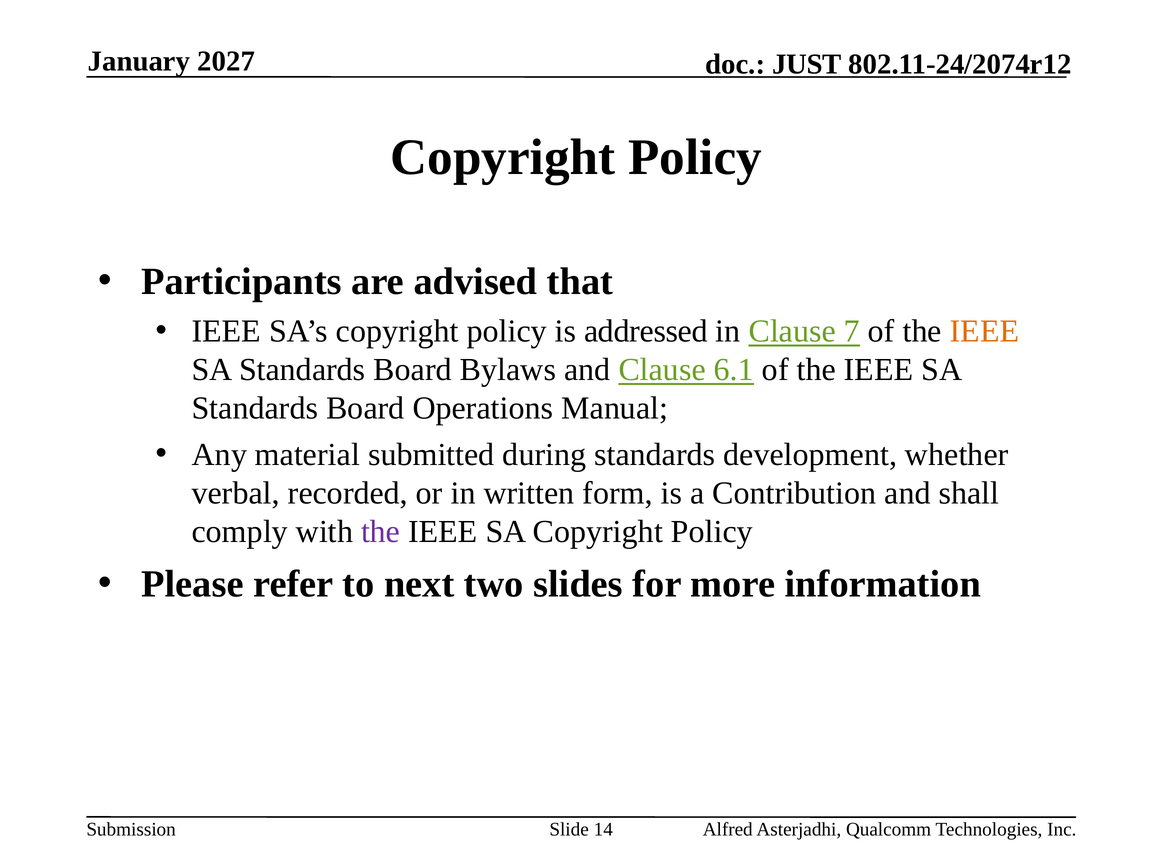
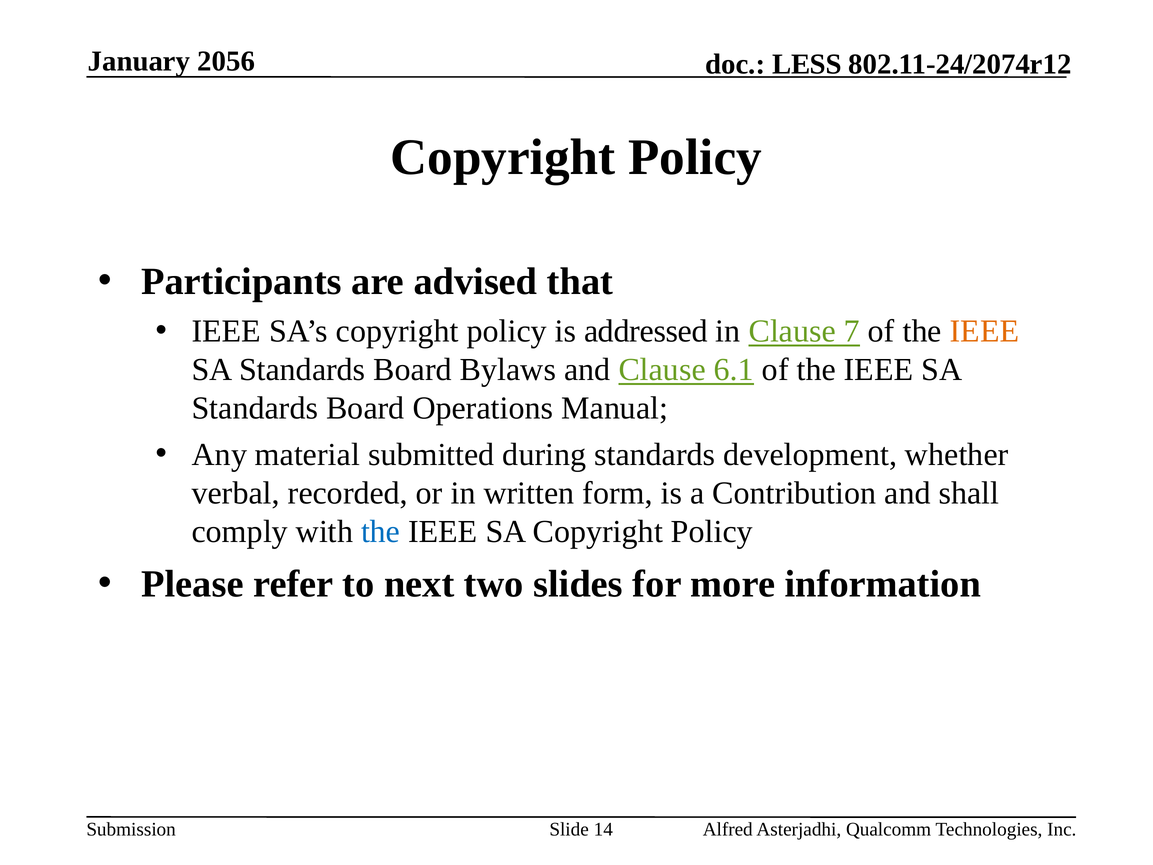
2027: 2027 -> 2056 (226, 61)
JUST: JUST -> LESS (807, 64)
the colour: purple -> blue (381, 531)
